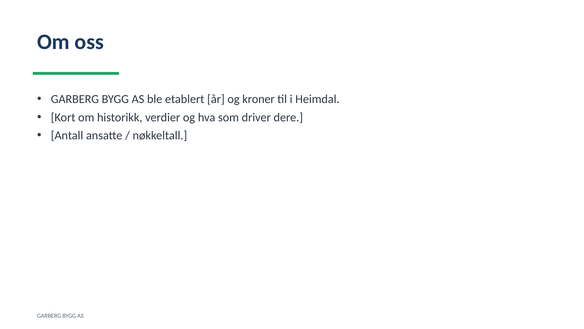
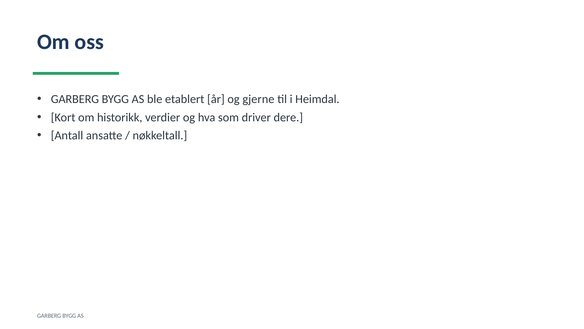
kroner: kroner -> gjerne (258, 99)
